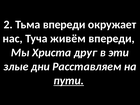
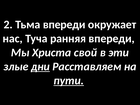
живём: живём -> ранняя (68, 39)
друг: друг -> свой (85, 53)
дни underline: none -> present (40, 67)
